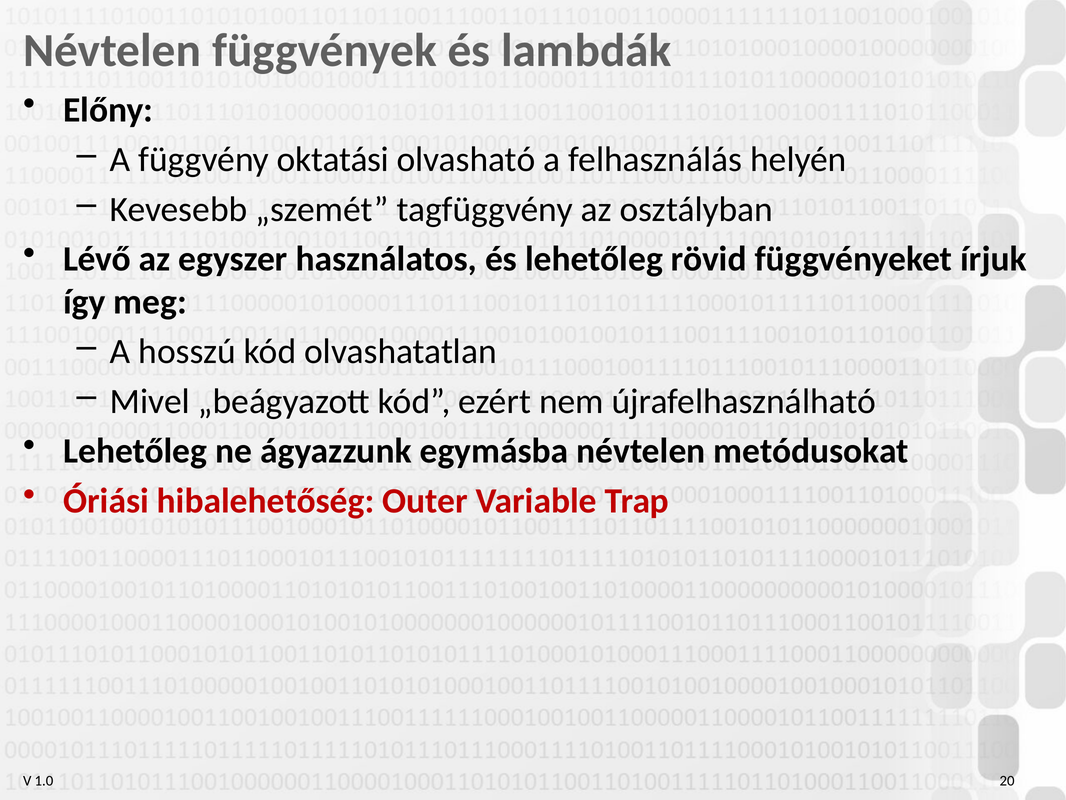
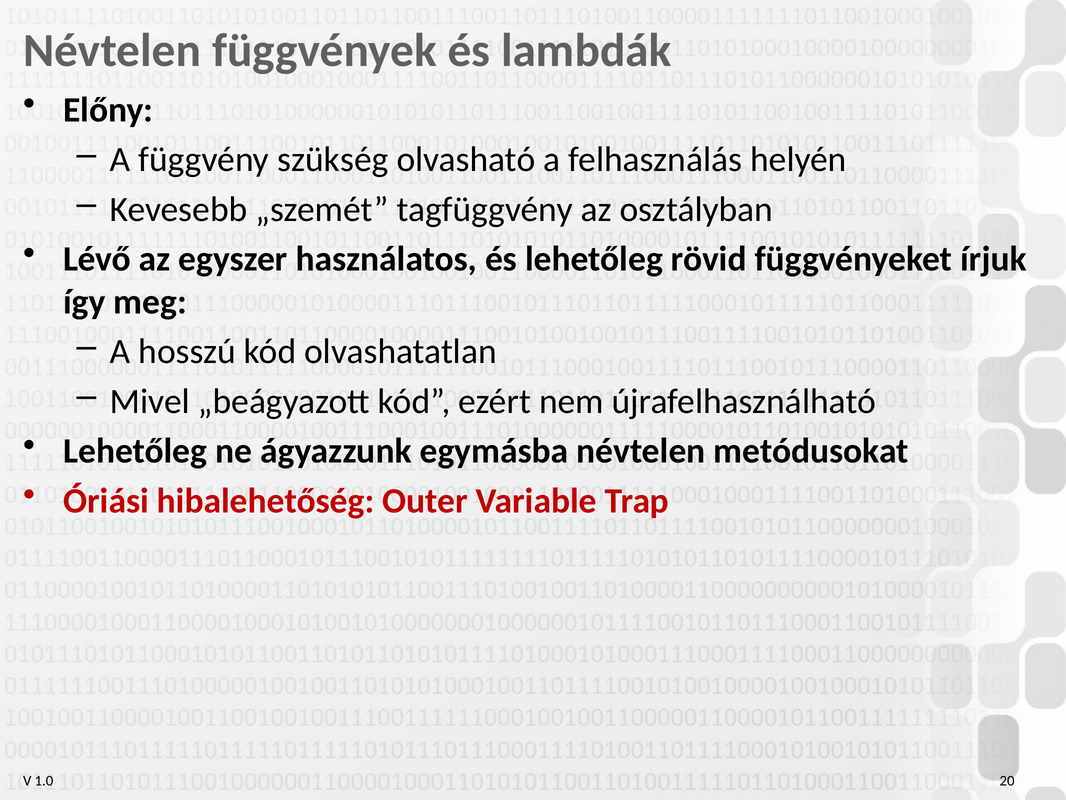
oktatási: oktatási -> szükség (333, 160)
